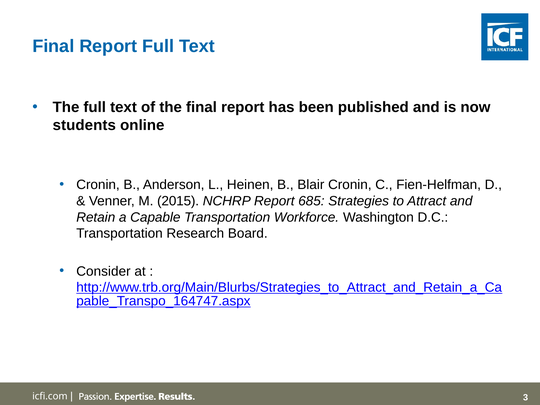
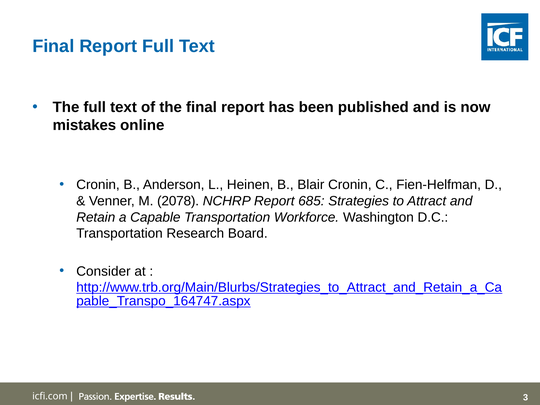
students: students -> mistakes (84, 125)
2015: 2015 -> 2078 (178, 201)
